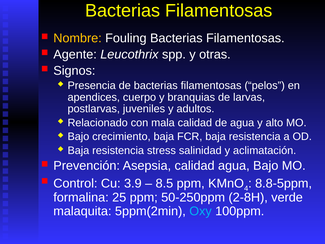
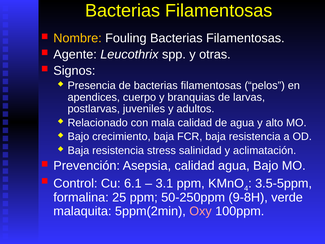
3.9: 3.9 -> 6.1 (133, 183)
8.5: 8.5 -> 3.1 (164, 183)
8.8-5ppm: 8.8-5ppm -> 3.5-5ppm (284, 183)
2-8H: 2-8H -> 9-8H (248, 197)
Oxy colour: light blue -> pink (201, 211)
